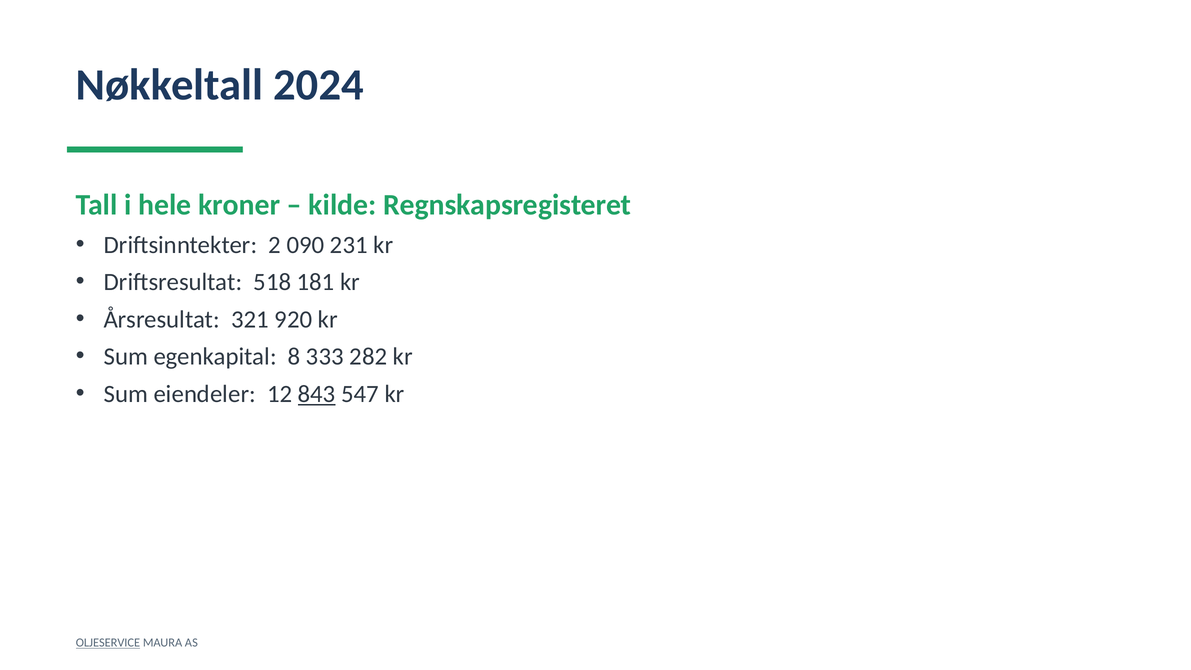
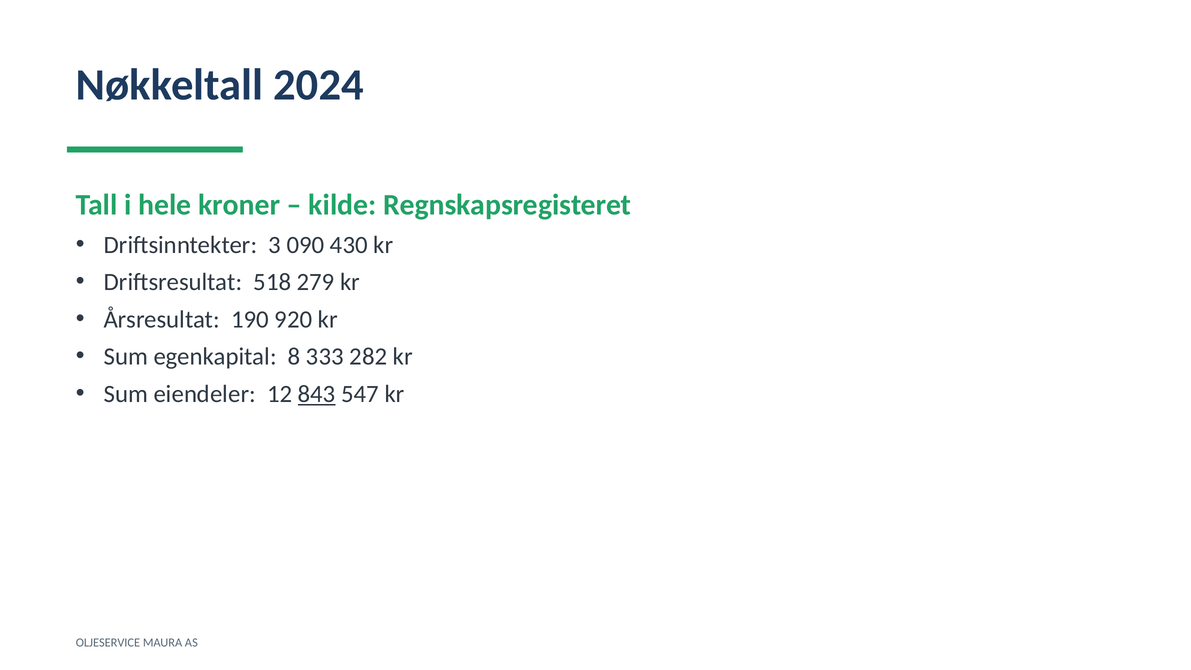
2: 2 -> 3 (275, 245)
231: 231 -> 430 (349, 245)
181: 181 -> 279 (316, 282)
321: 321 -> 190 (250, 319)
OLJESERVICE underline: present -> none (108, 643)
